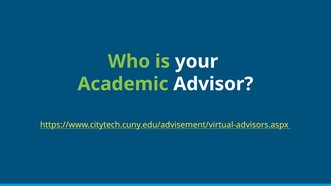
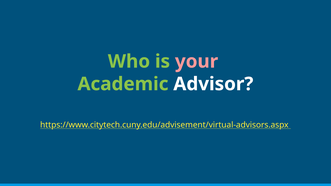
your colour: white -> pink (197, 61)
